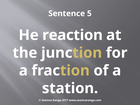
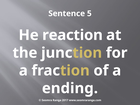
station: station -> ending (70, 88)
